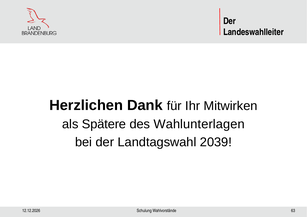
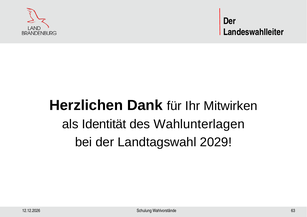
Spätere: Spätere -> Identität (104, 124)
2039: 2039 -> 2029 (216, 142)
